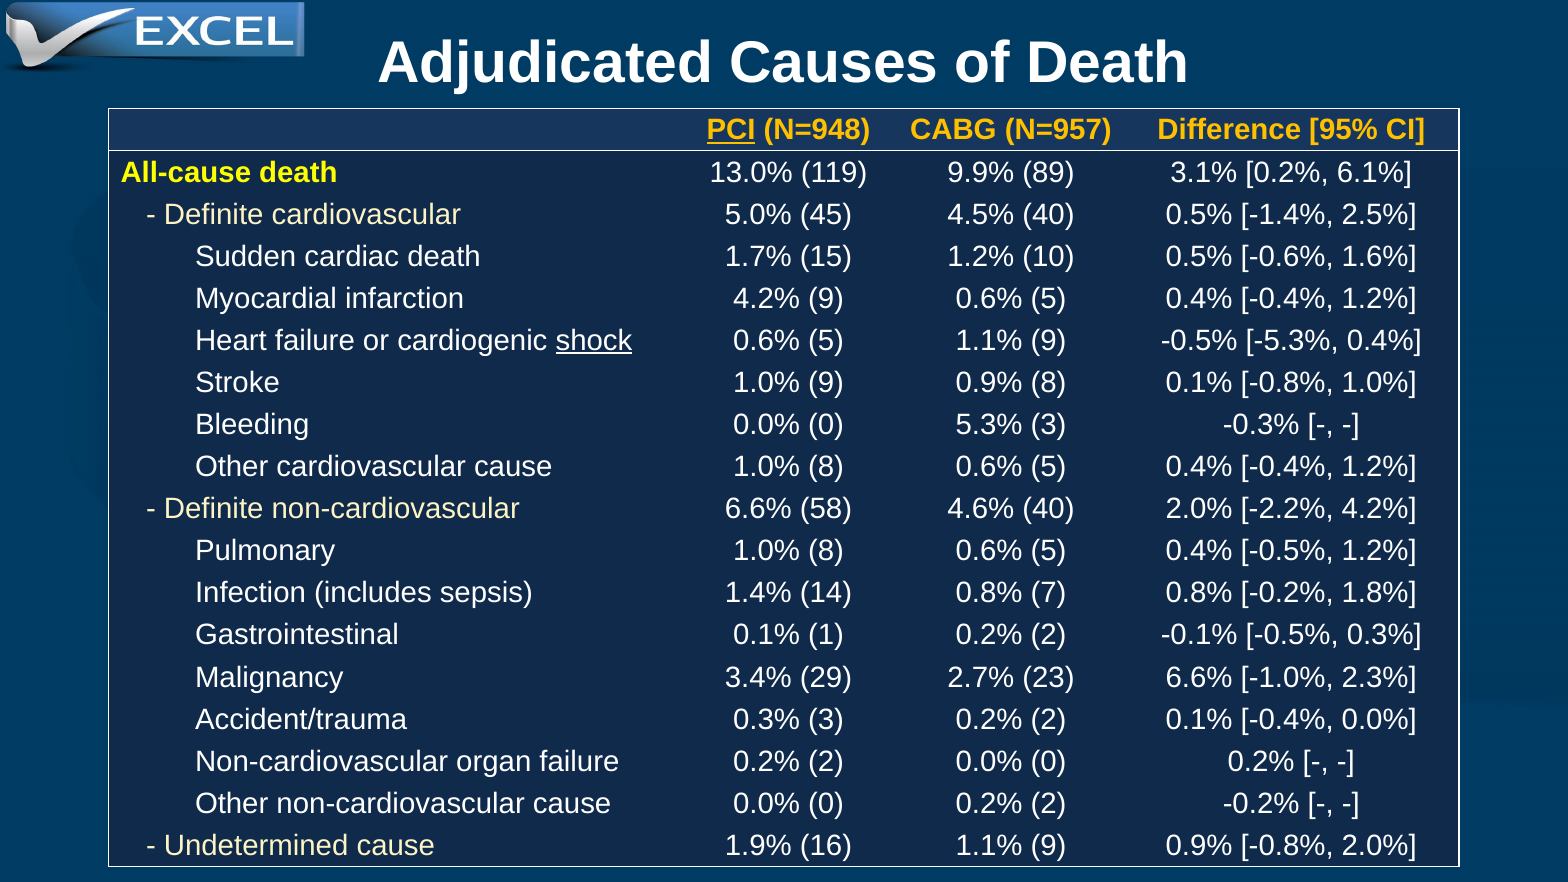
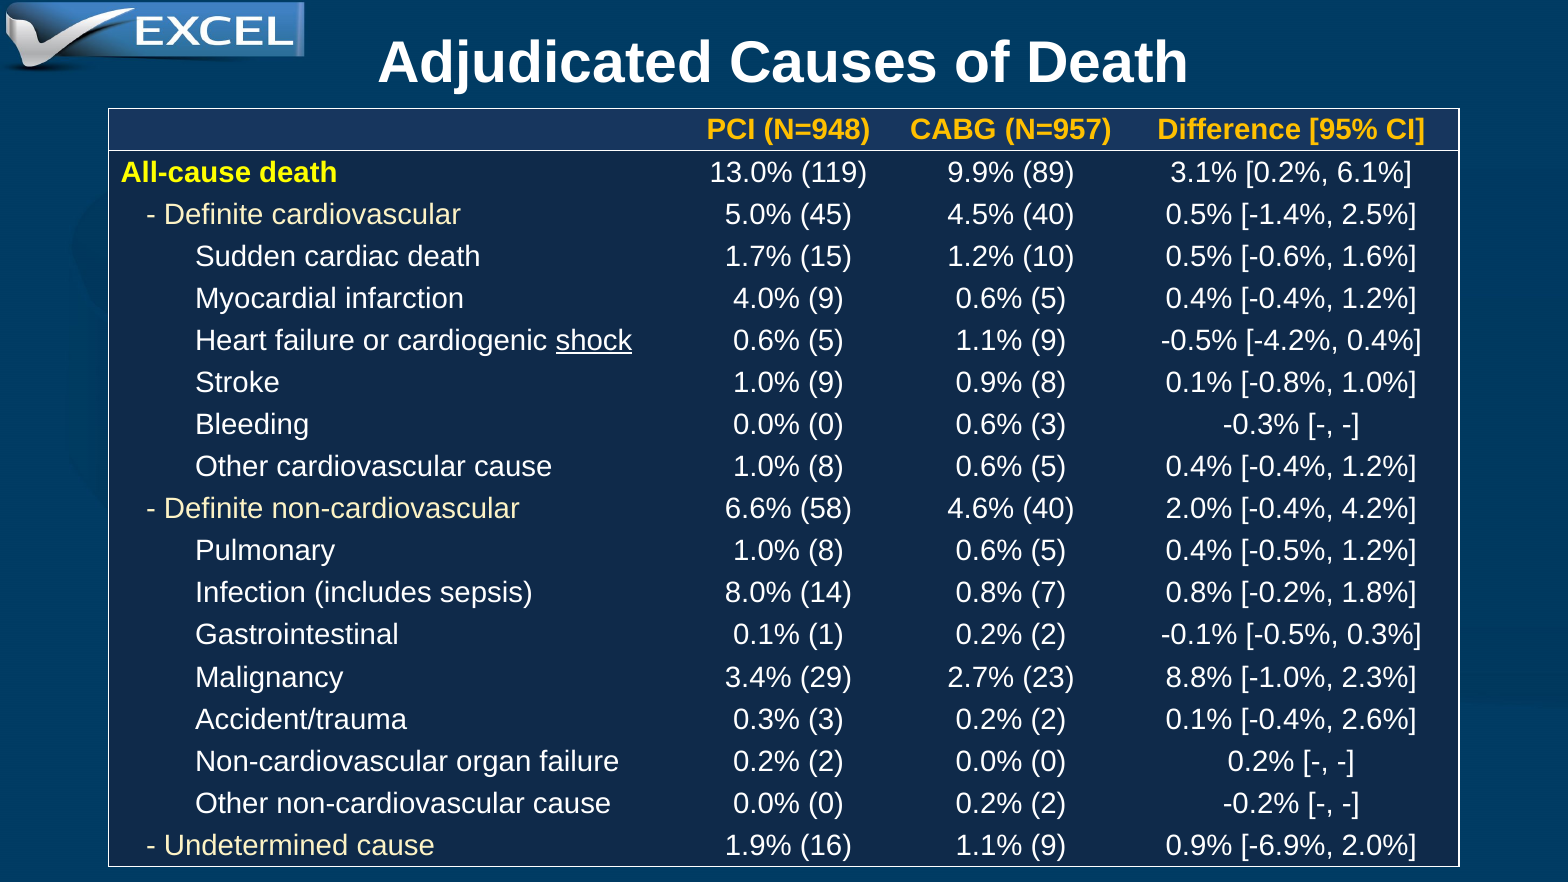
PCI underline: present -> none (731, 130)
infarction 4.2%: 4.2% -> 4.0% (767, 299)
-5.3%: -5.3% -> -4.2% (1292, 341)
0 5.3%: 5.3% -> 0.6% (989, 425)
2.0% -2.2%: -2.2% -> -0.4% (1287, 509)
1.4%: 1.4% -> 8.0% (758, 593)
23 6.6%: 6.6% -> 8.8% (1199, 677)
-0.4% 0.0%: 0.0% -> 2.6% (1379, 719)
0.9% -0.8%: -0.8% -> -6.9% (1287, 846)
